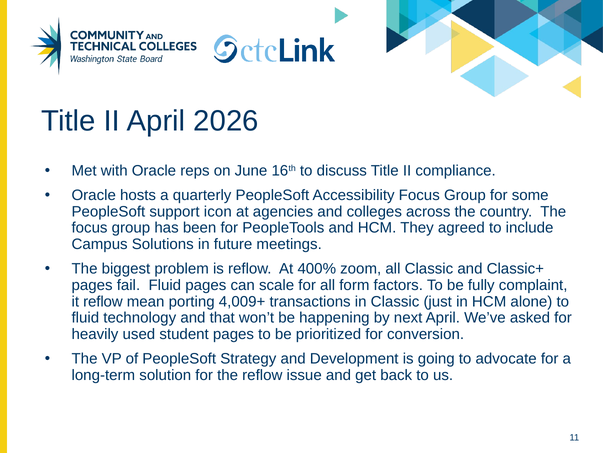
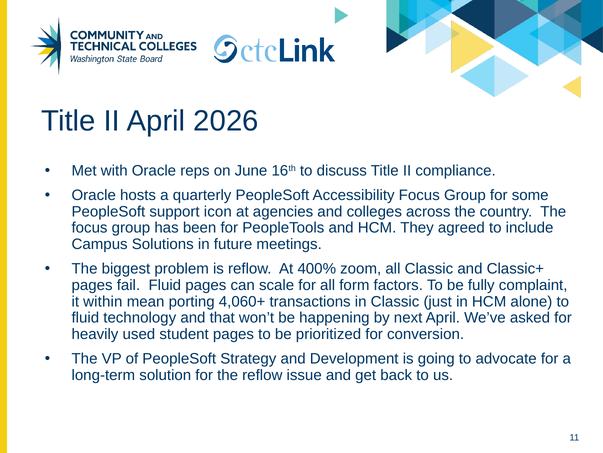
it reflow: reflow -> within (103, 301)
4,009+: 4,009+ -> 4,060+ (242, 301)
